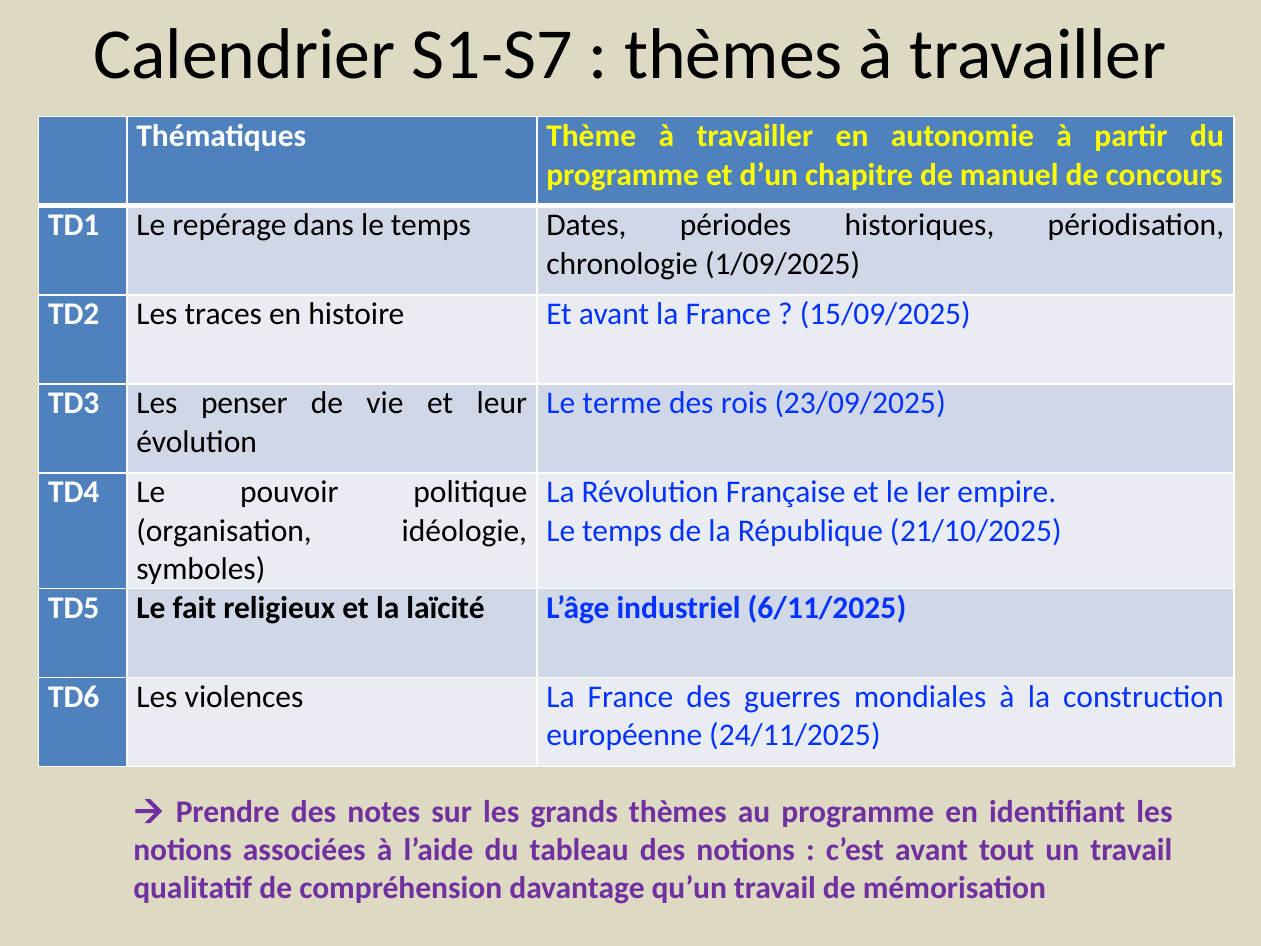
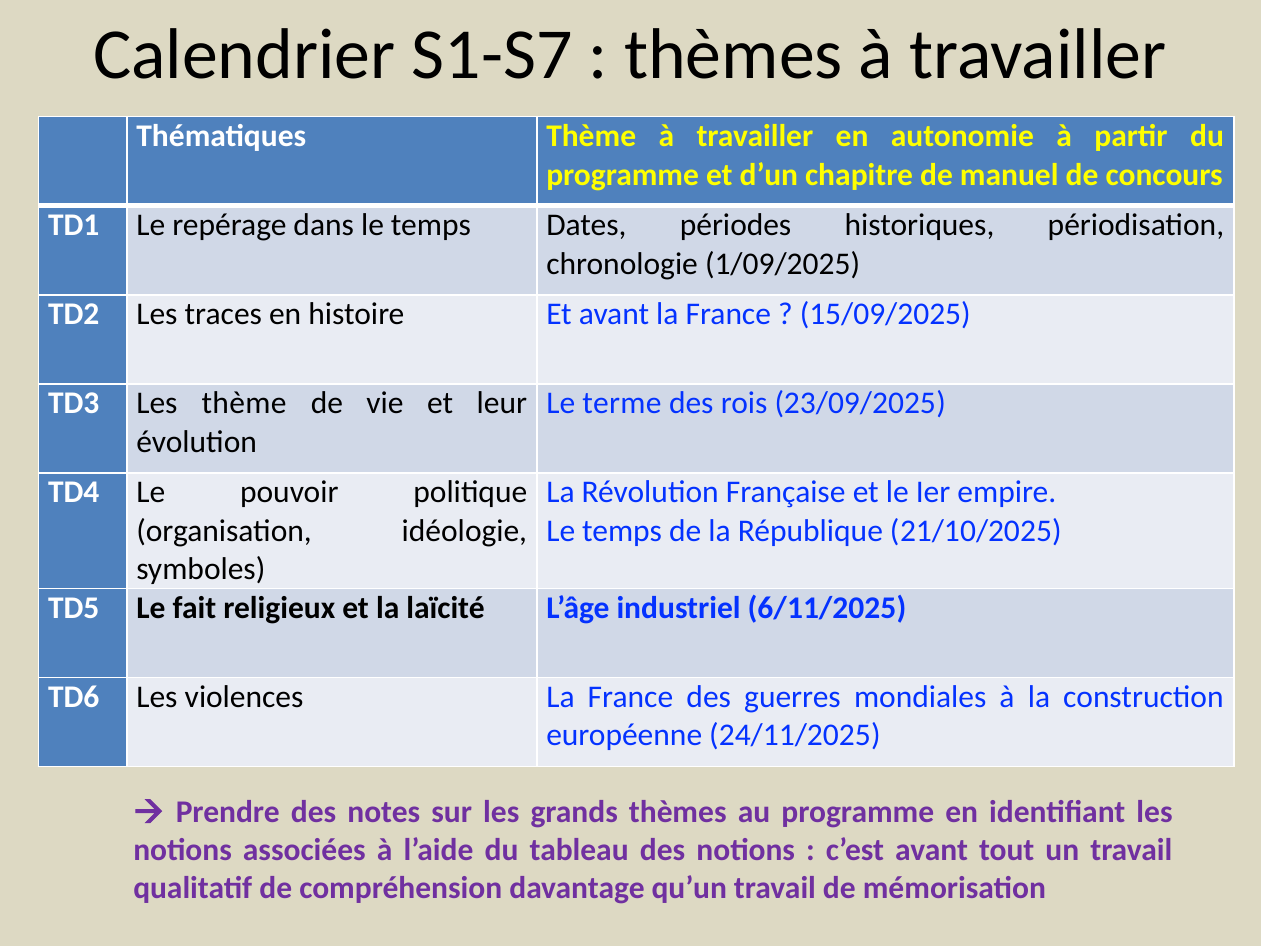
Les penser: penser -> thème (244, 403)
